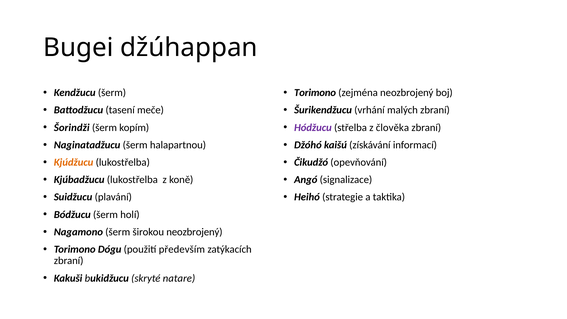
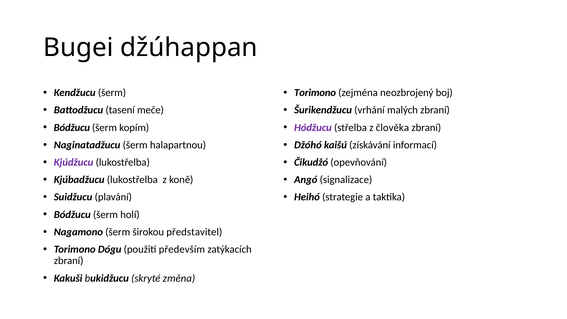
Šorindži: Šorindži -> Bódžucu (72, 127)
Kjúdžucu colour: orange -> purple (74, 162)
širokou neozbrojený: neozbrojený -> představitel (194, 232)
natare: natare -> změna (179, 278)
